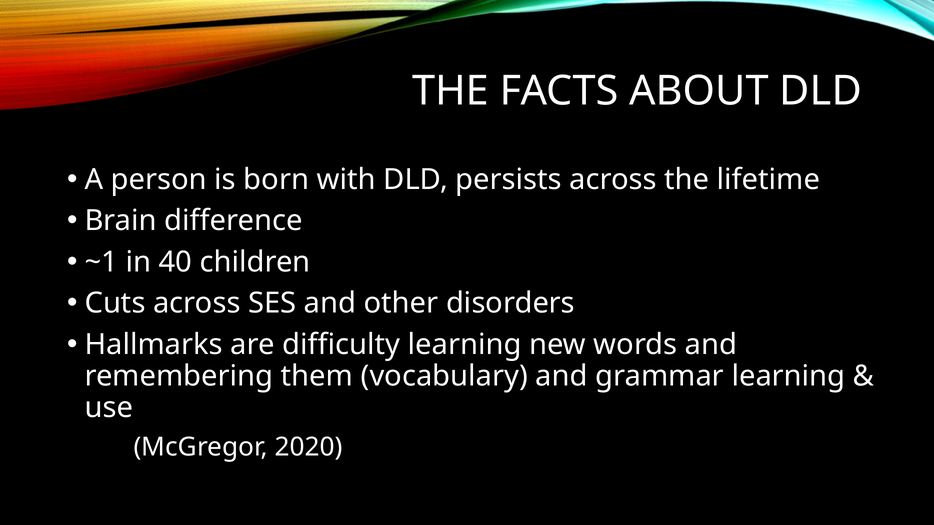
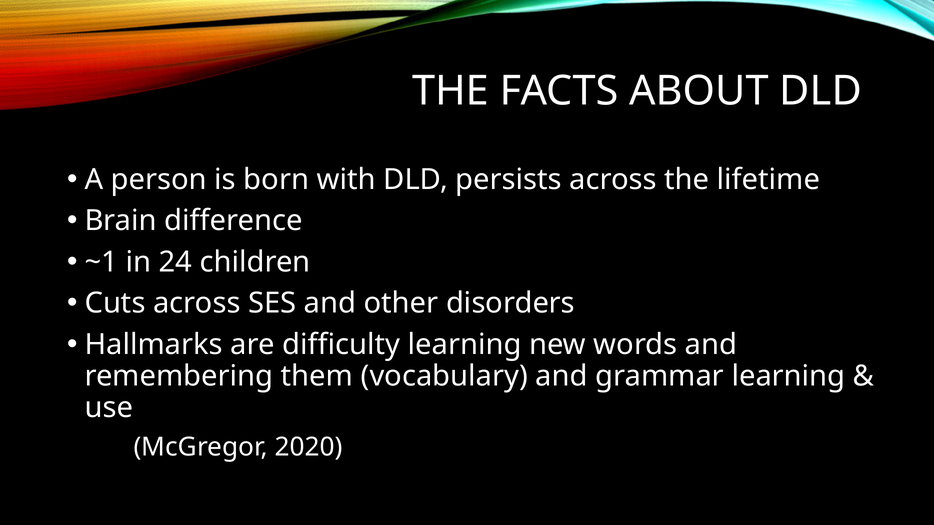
40: 40 -> 24 (175, 262)
